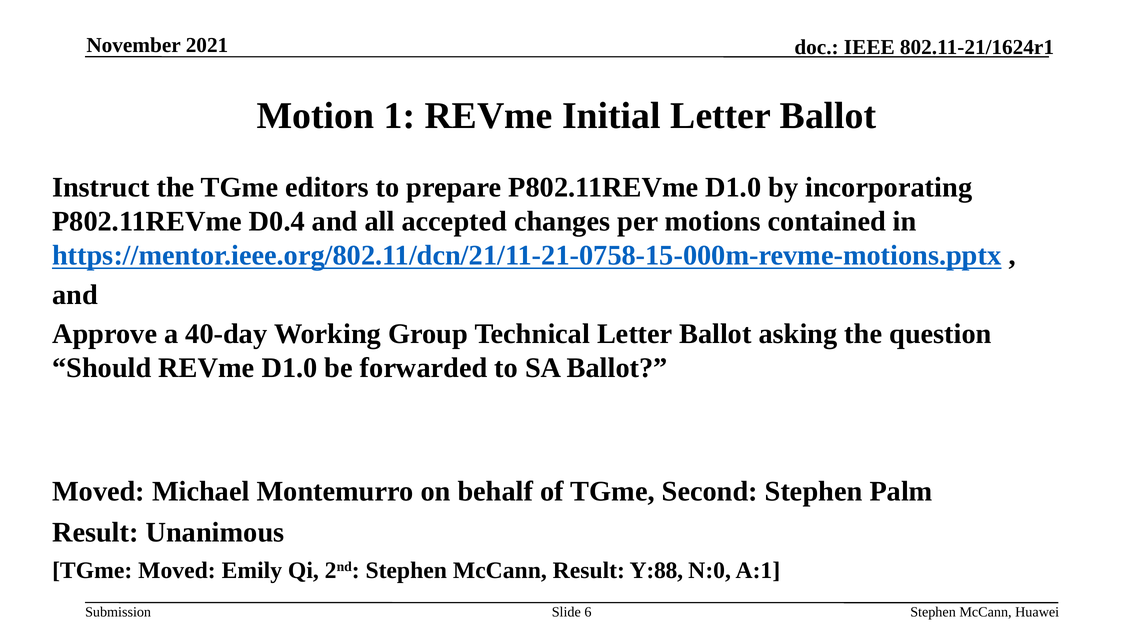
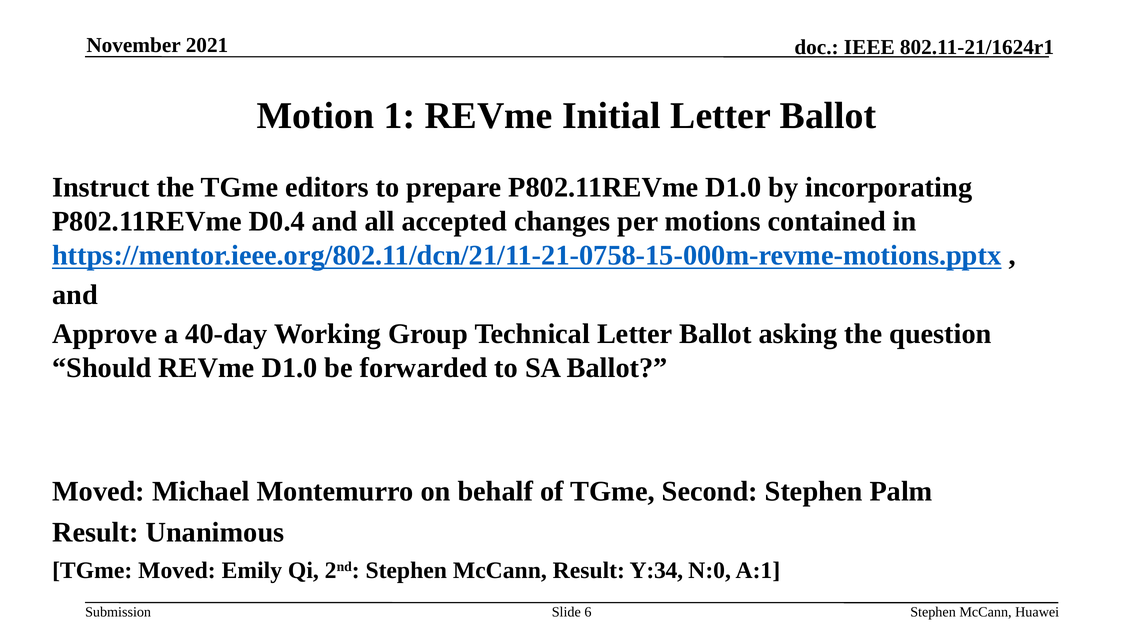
Y:88: Y:88 -> Y:34 (656, 570)
